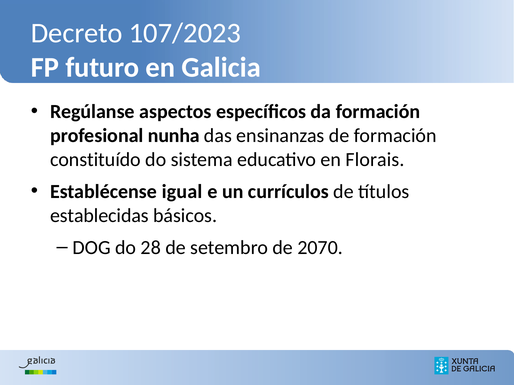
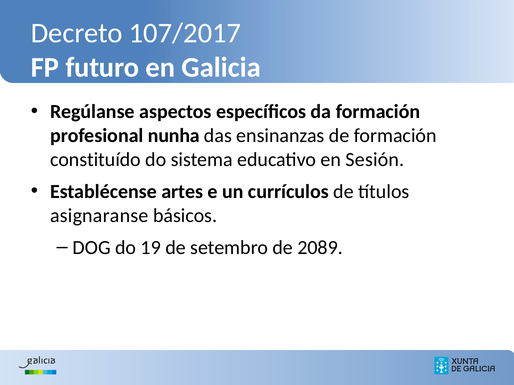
107/2023: 107/2023 -> 107/2017 (185, 33)
Florais: Florais -> Sesión (375, 160)
igual: igual -> artes (182, 192)
establecidas: establecidas -> asignaranse (99, 216)
28: 28 -> 19 (151, 248)
2070: 2070 -> 2089 (320, 248)
